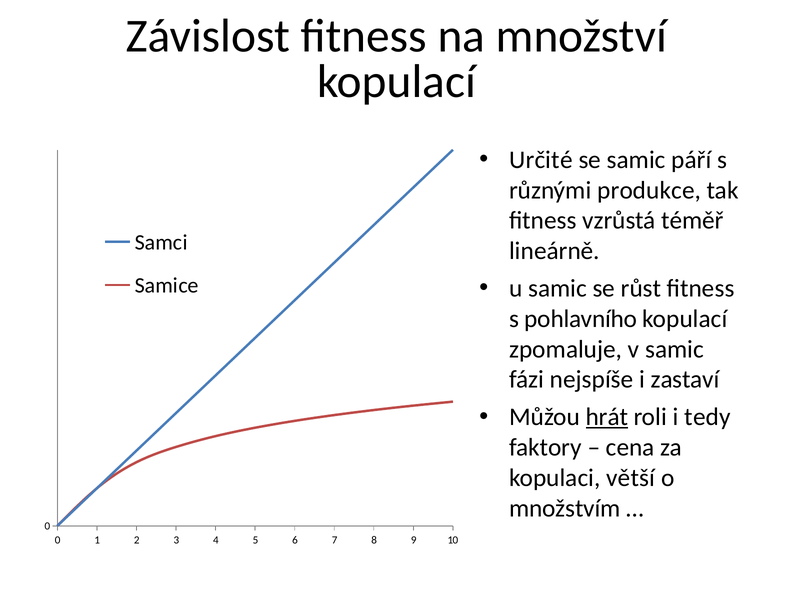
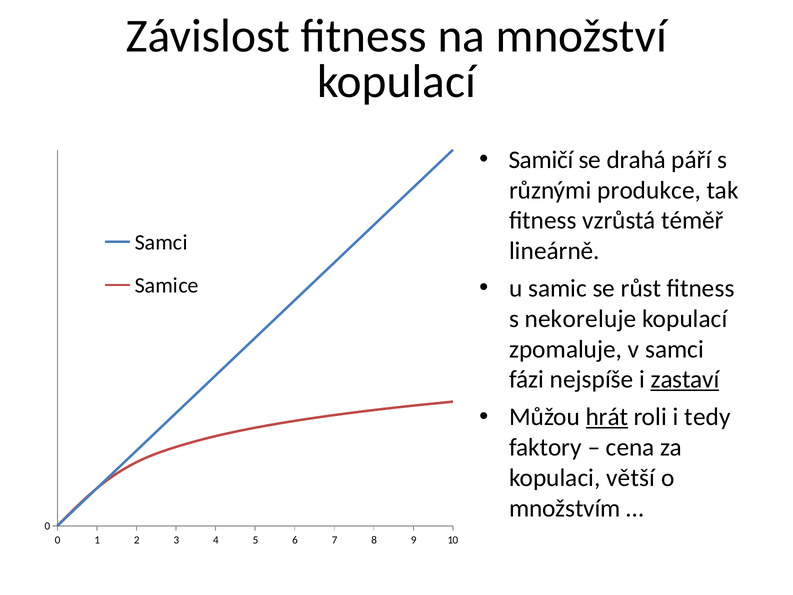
Určité: Určité -> Samičí (541, 160)
se samic: samic -> drahá (636, 160)
pohlavního: pohlavního -> nekoreluje (581, 319)
v samic: samic -> samci (675, 349)
zastaví underline: none -> present (685, 379)
